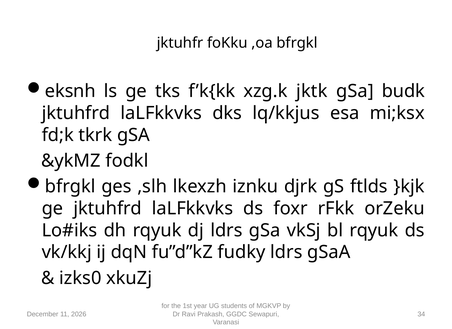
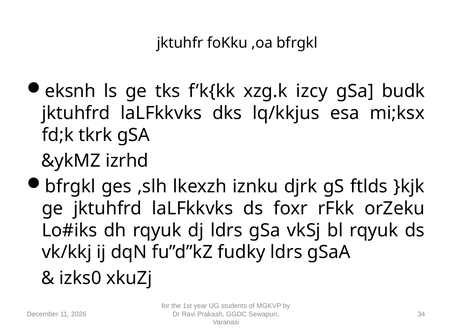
jktk: jktk -> izcy (312, 91)
fodkl: fodkl -> izrhd (127, 161)
